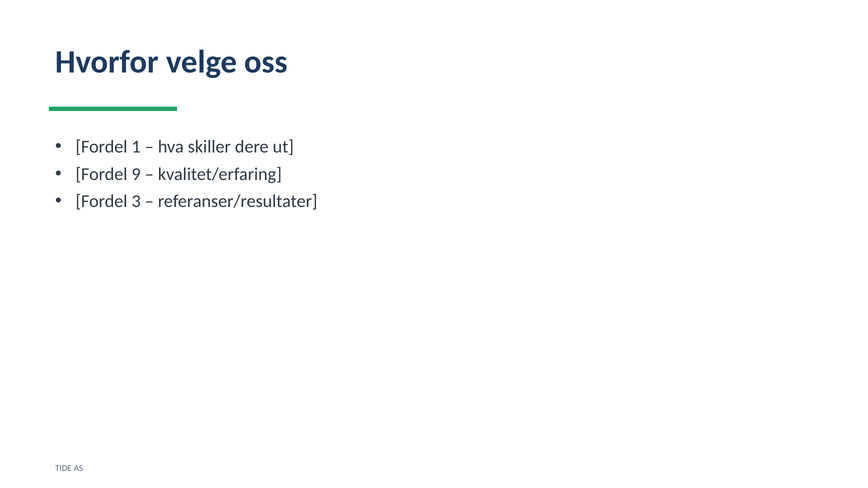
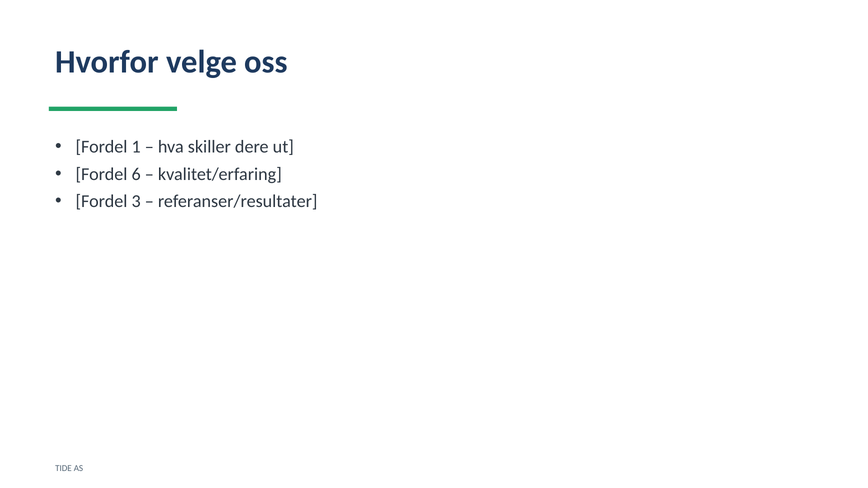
9: 9 -> 6 (136, 174)
